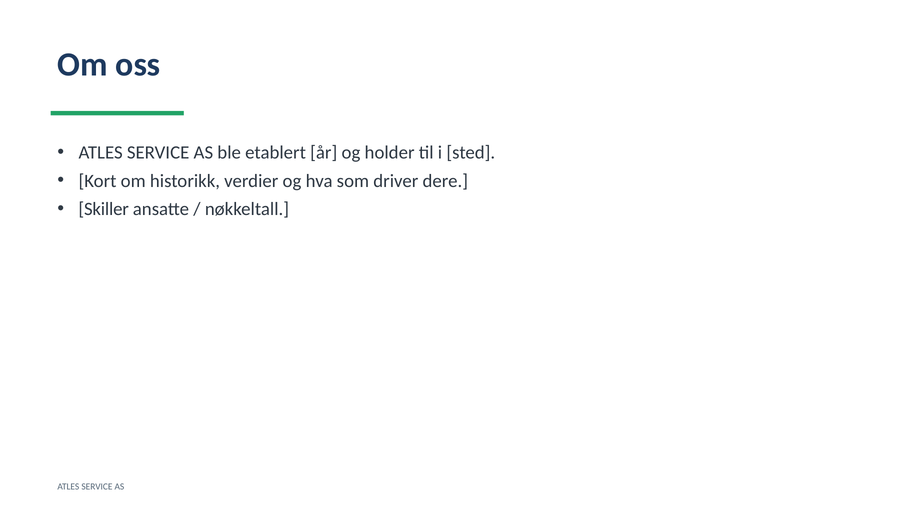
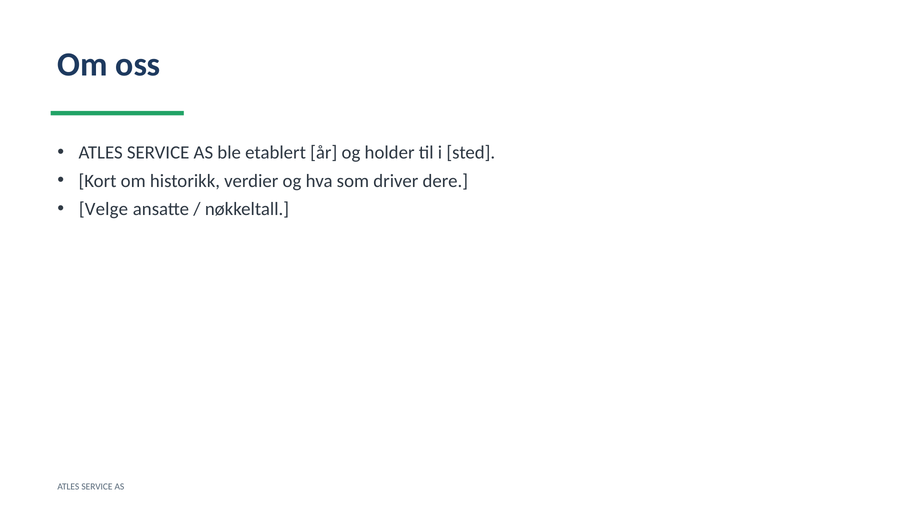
Skiller: Skiller -> Velge (103, 209)
